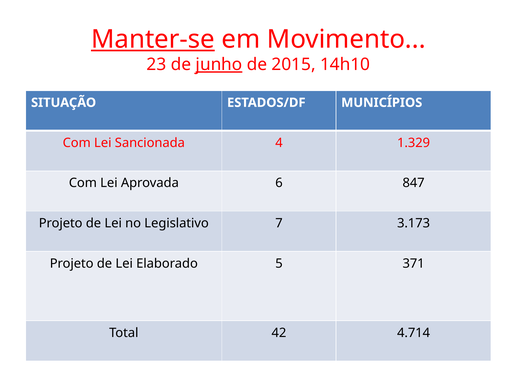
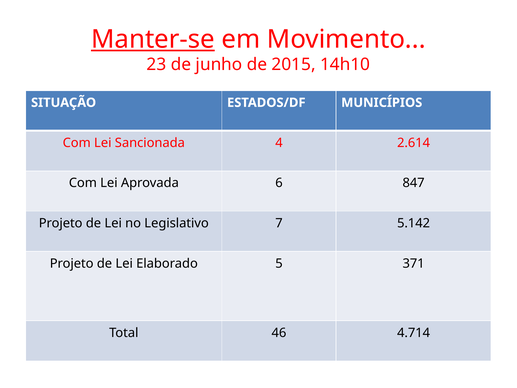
junho underline: present -> none (219, 65)
1.329: 1.329 -> 2.614 (414, 143)
3.173: 3.173 -> 5.142 (414, 223)
42: 42 -> 46 (279, 333)
